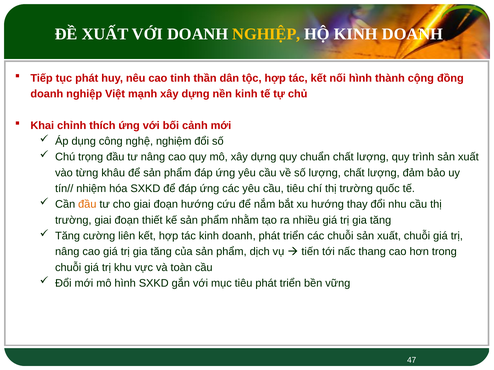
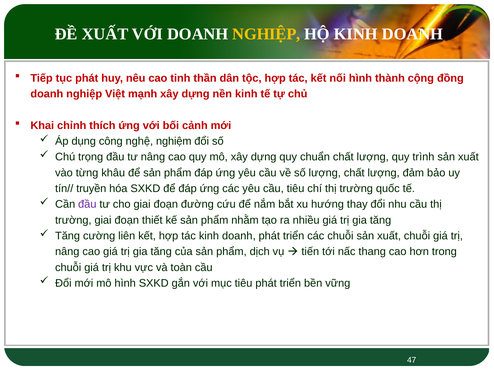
nhiệm: nhiệm -> truyền (91, 189)
đầu colour: orange -> purple (87, 205)
đoạn hướng: hướng -> đường (197, 205)
